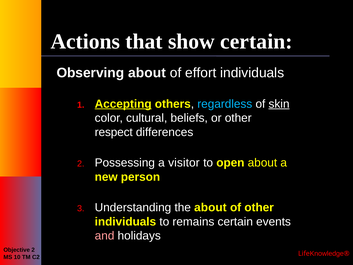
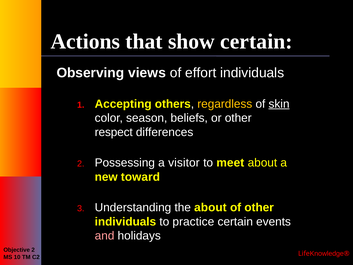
Observing about: about -> views (147, 73)
Accepting underline: present -> none (123, 104)
regardless colour: light blue -> yellow (225, 104)
cultural: cultural -> season (147, 118)
open: open -> meet (230, 163)
person: person -> toward (140, 177)
remains: remains -> practice (193, 221)
